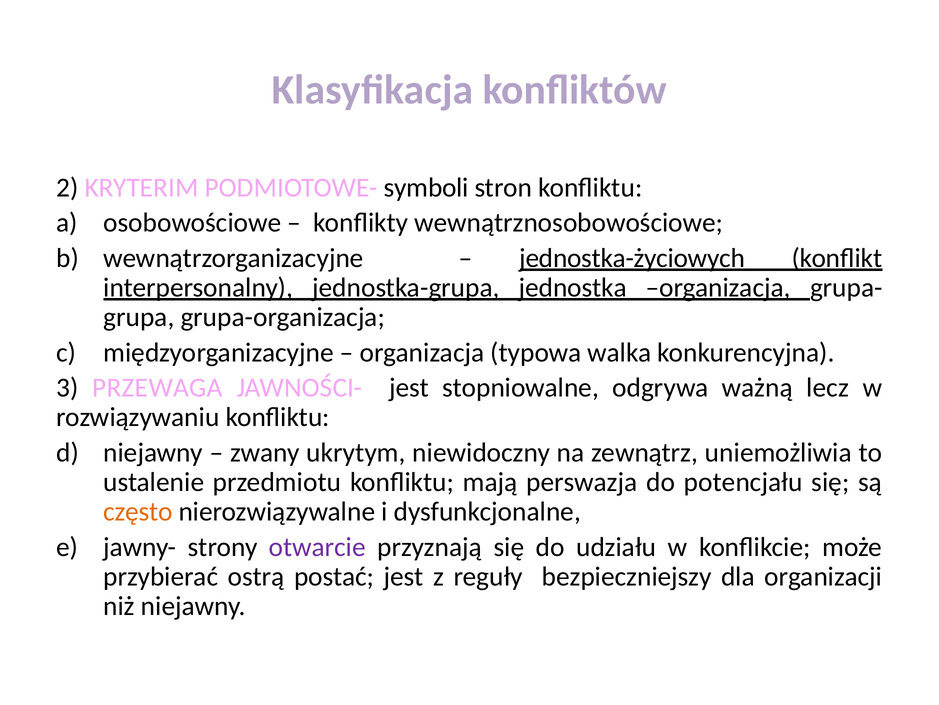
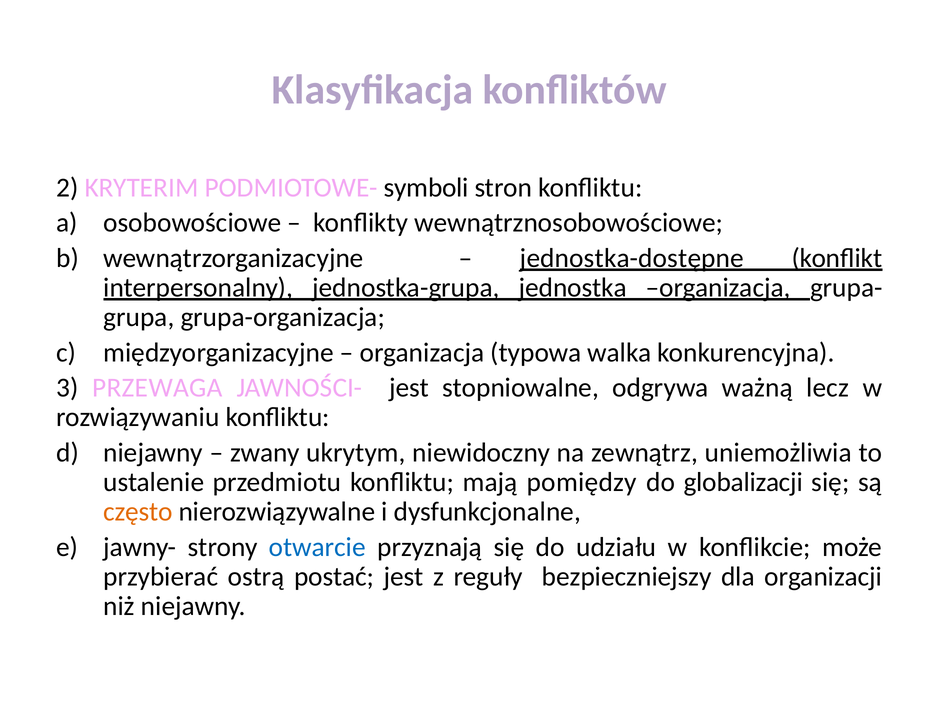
jednostka-życiowych: jednostka-życiowych -> jednostka-dostępne (632, 258)
perswazja: perswazja -> pomiędzy (582, 482)
potencjału: potencjału -> globalizacji (743, 482)
otwarcie colour: purple -> blue (317, 546)
